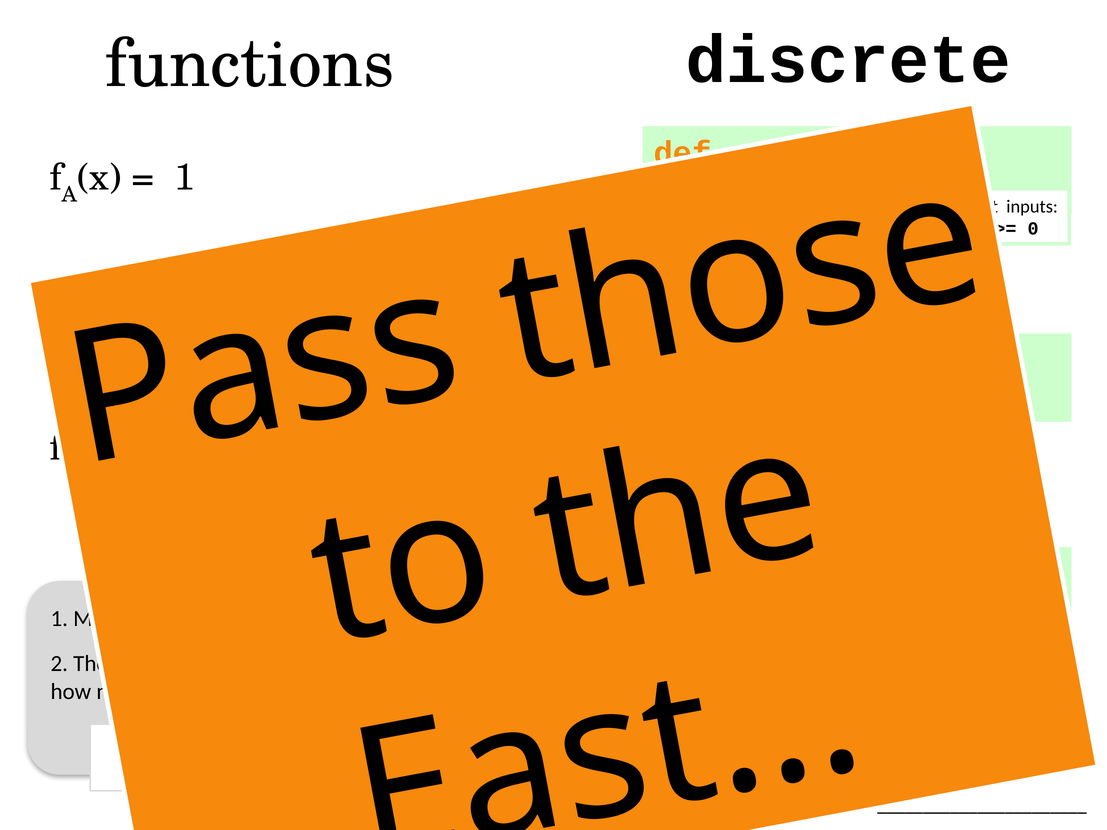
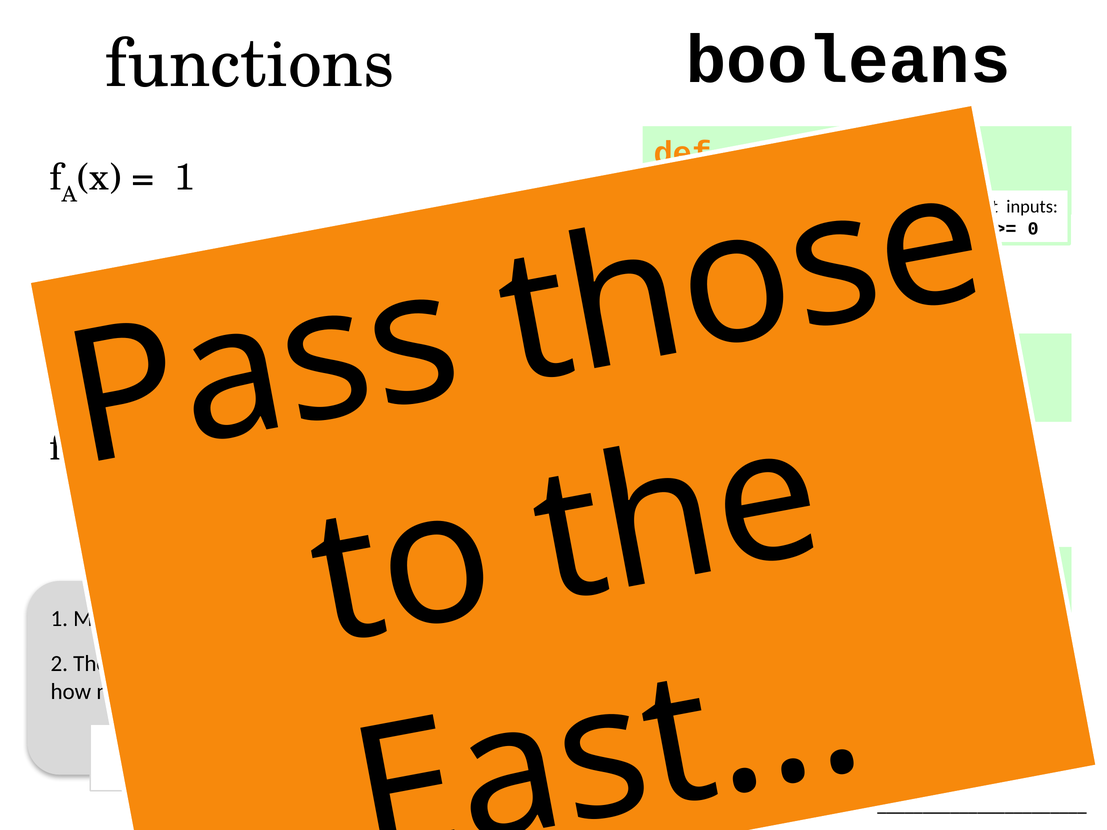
discrete: discrete -> booleans (848, 60)
